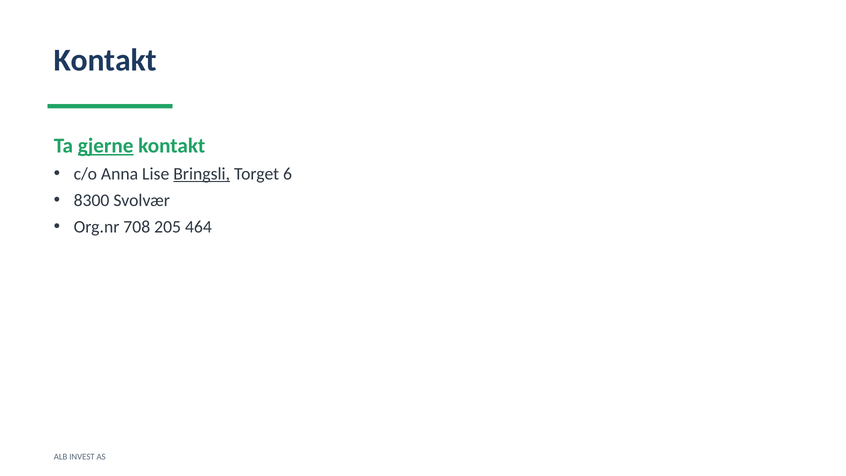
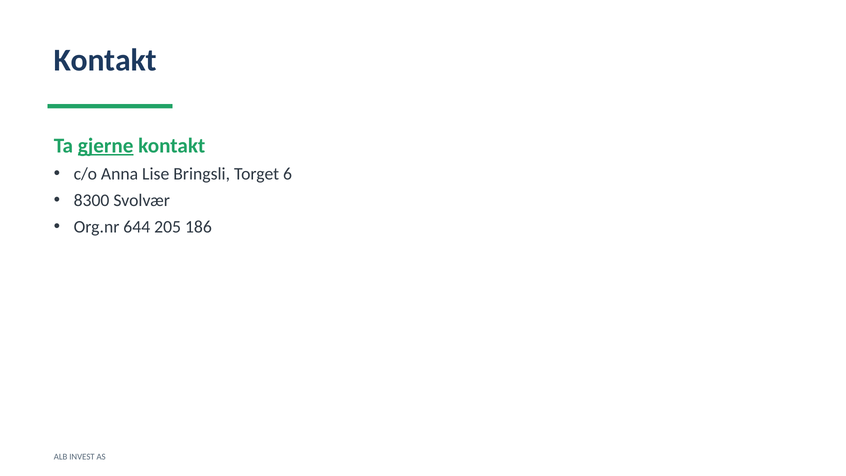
Bringsli underline: present -> none (202, 174)
708: 708 -> 644 (137, 227)
464: 464 -> 186 (198, 227)
